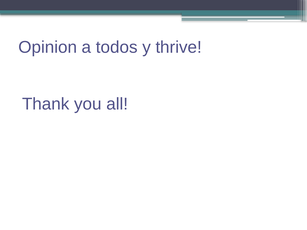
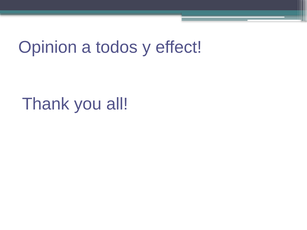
thrive: thrive -> effect (179, 47)
